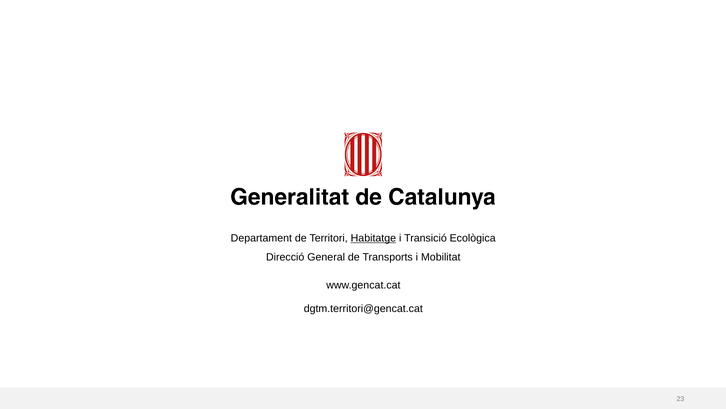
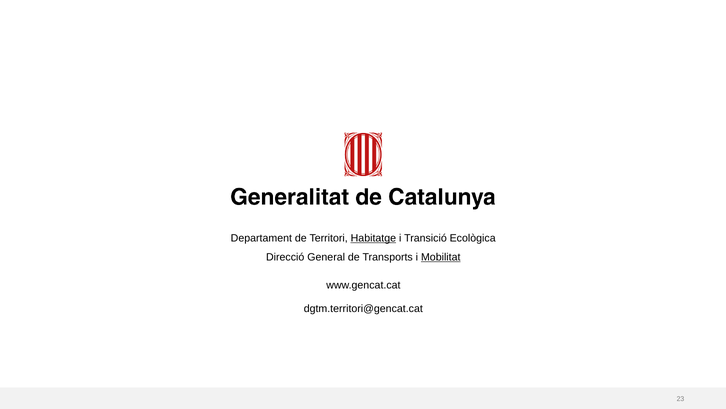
Mobilitat underline: none -> present (441, 257)
